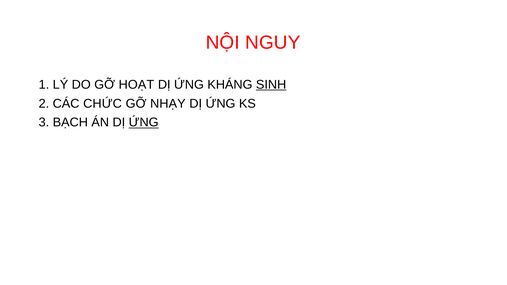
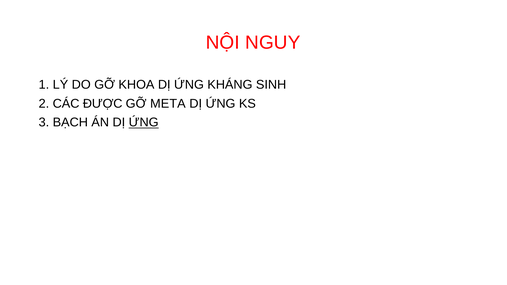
HOẠT: HOẠT -> KHOA (136, 85)
SINH underline: present -> none (271, 85)
CHỨC: CHỨC -> ĐƯỢC (103, 104)
NHẠY: NHẠY -> META (168, 104)
